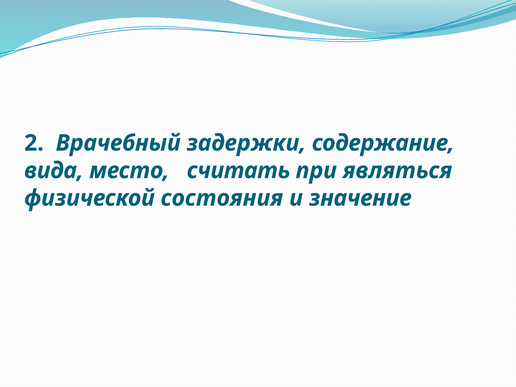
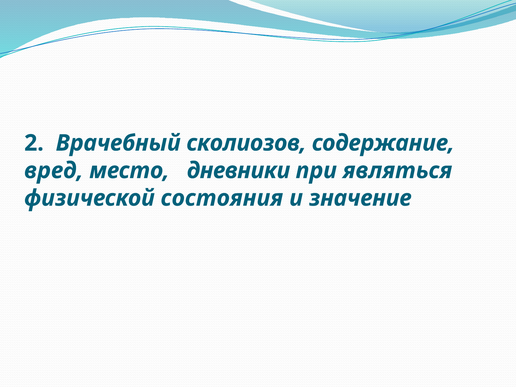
задержки: задержки -> сколиозов (246, 143)
вида: вида -> вред (54, 171)
считать: считать -> дневники (239, 171)
